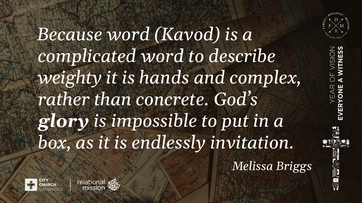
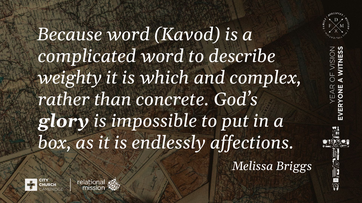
hands: hands -> which (164, 78)
invitation: invitation -> affections (252, 143)
